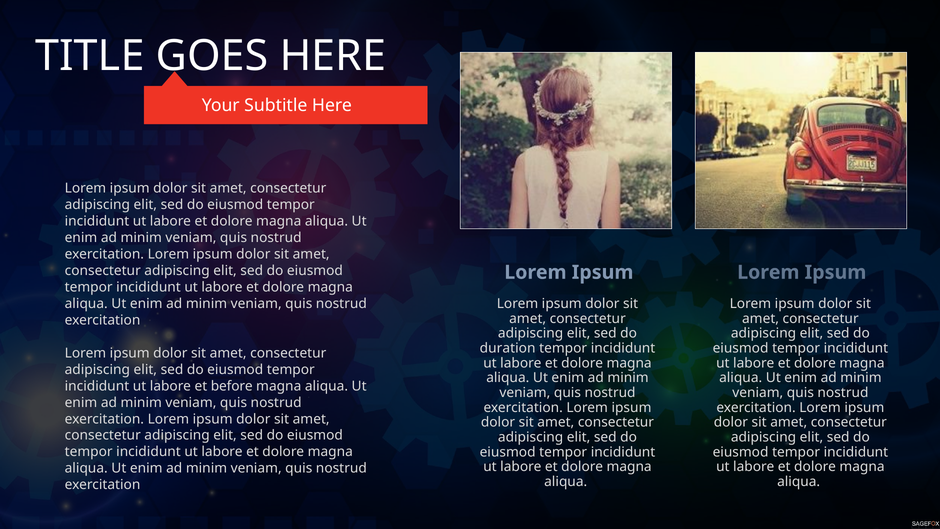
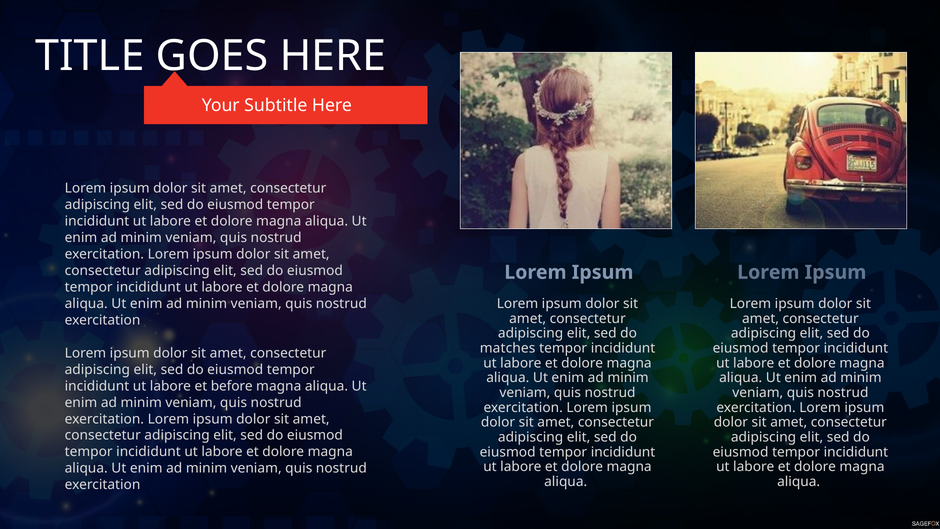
duration: duration -> matches (508, 348)
